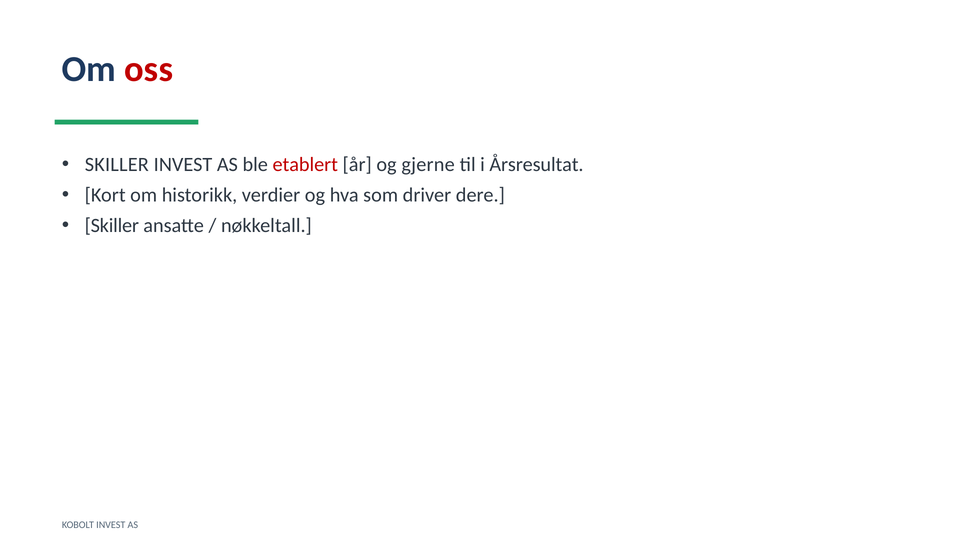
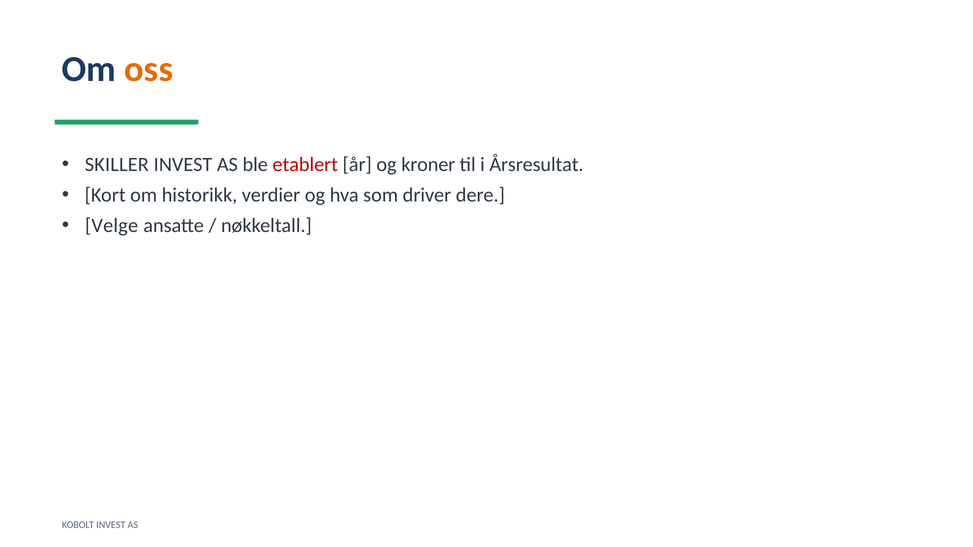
oss colour: red -> orange (149, 69)
gjerne: gjerne -> kroner (428, 165)
Skiller: Skiller -> Velge (112, 226)
